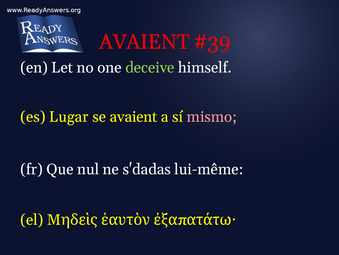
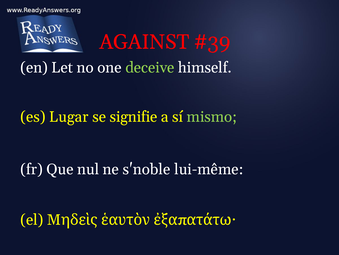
AVAIENT: AVAIENT -> AGAINST (144, 42)
se avaient: avaient -> signifie (134, 117)
mismo colour: pink -> light green (212, 117)
s'dadas: s'dadas -> s'noble (147, 169)
